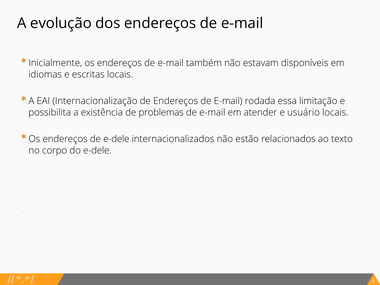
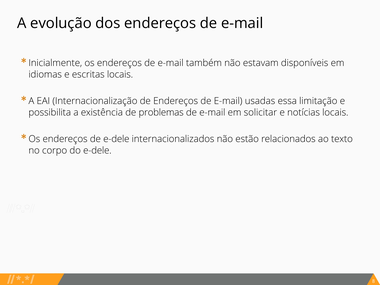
rodada: rodada -> usadas (260, 101)
atender: atender -> solicitar (260, 112)
usuário: usuário -> notícias (304, 112)
